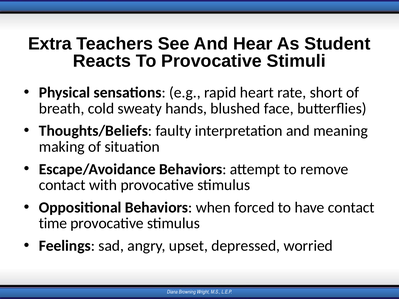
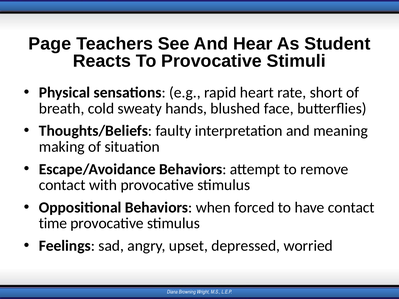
Extra: Extra -> Page (50, 44)
